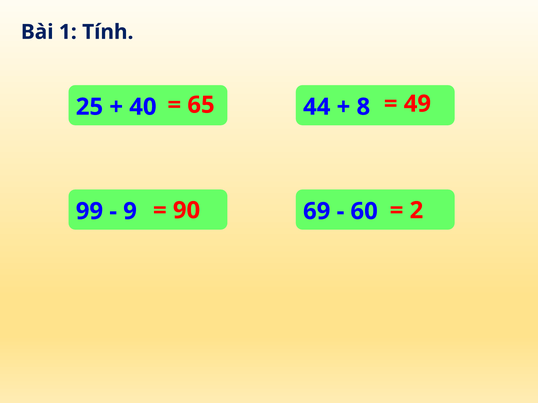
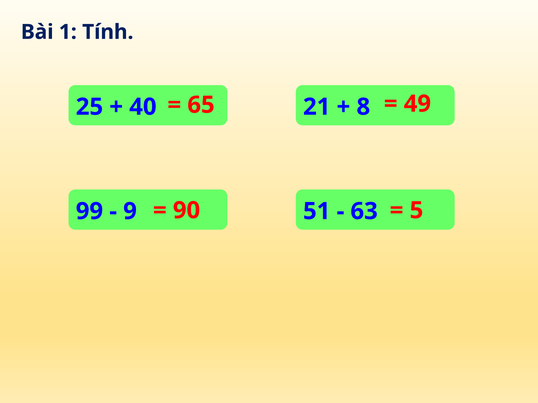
44: 44 -> 21 (317, 107)
2: 2 -> 5 (416, 211)
69: 69 -> 51 (317, 211)
60: 60 -> 63 (364, 211)
